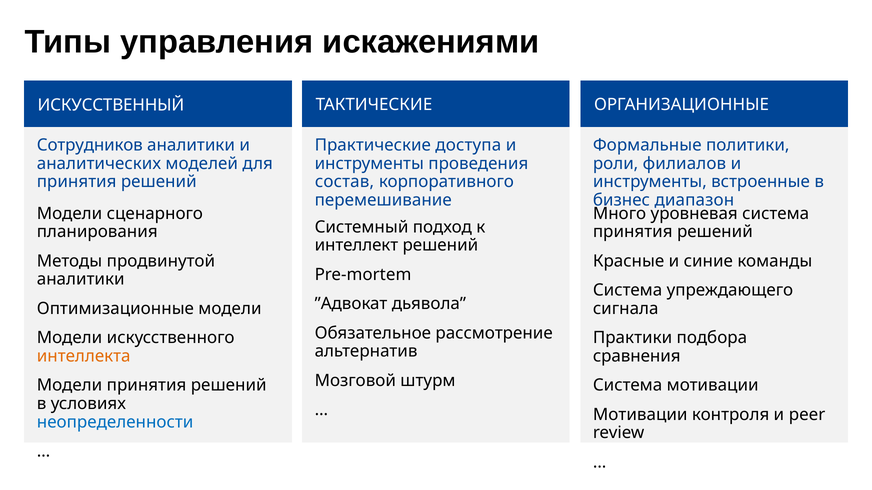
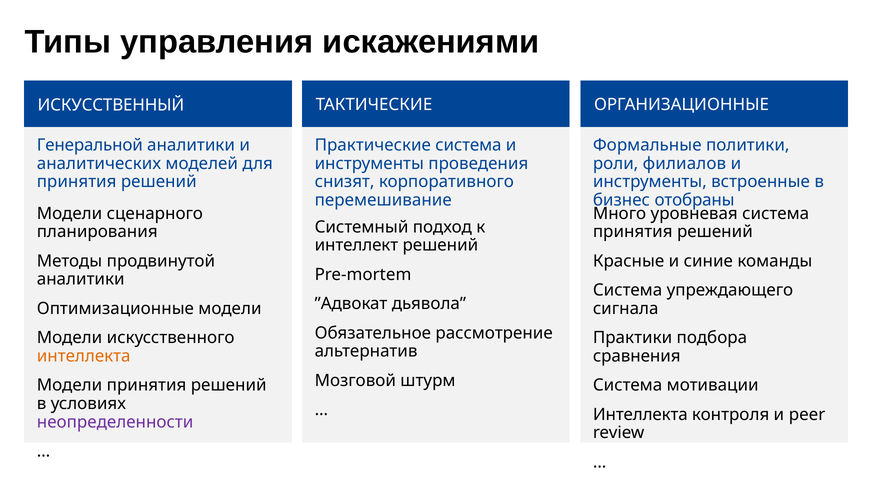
Сотрудников: Сотрудников -> Генеральной (90, 145)
Практические доступа: доступа -> система (468, 145)
состав: состав -> снизят (345, 182)
диапазон: диапазон -> отобраны (695, 200)
Мотивации: Мотивации -> Интеллекта (640, 415)
неопределенности colour: blue -> purple (115, 422)
